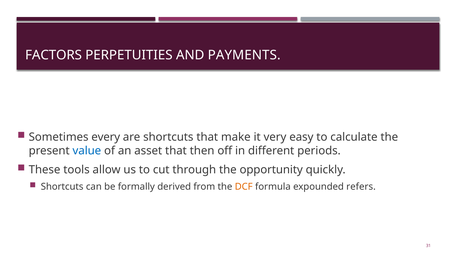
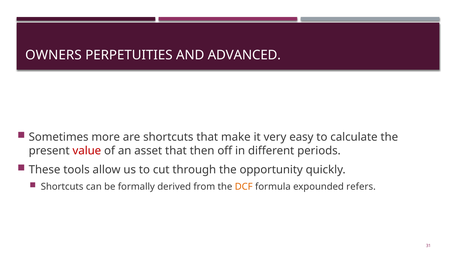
FACTORS: FACTORS -> OWNERS (53, 55)
PAYMENTS: PAYMENTS -> ADVANCED (244, 55)
every: every -> more (106, 137)
value colour: blue -> red (87, 151)
